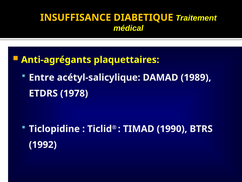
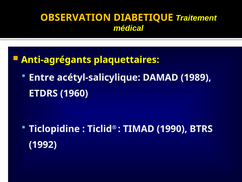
INSUFFISANCE: INSUFFISANCE -> OBSERVATION (76, 17)
1978: 1978 -> 1960 (74, 93)
